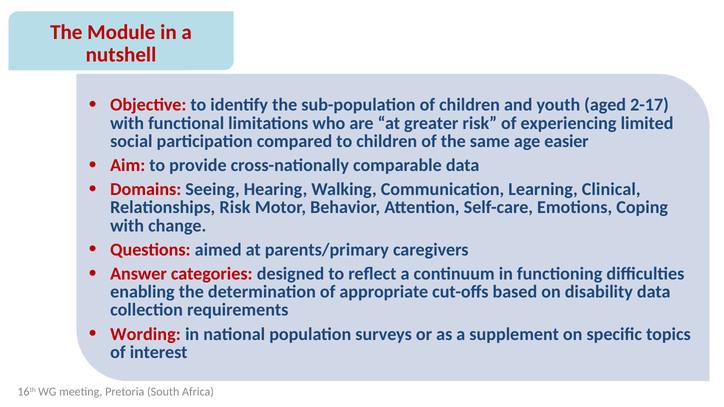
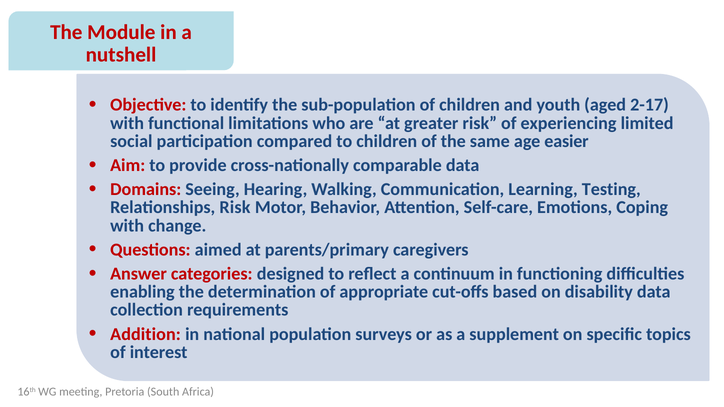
Clinical: Clinical -> Testing (611, 190)
Wording: Wording -> Addition (146, 334)
